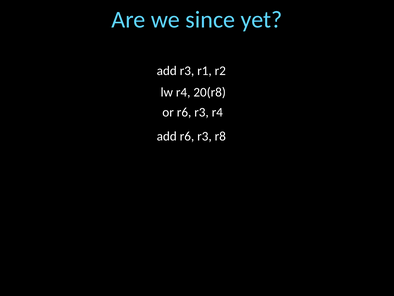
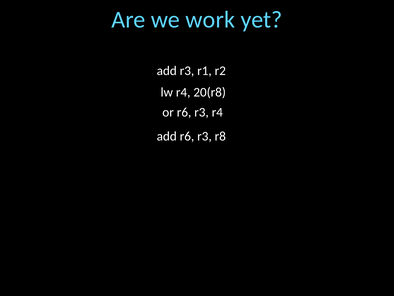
since: since -> work (210, 20)
